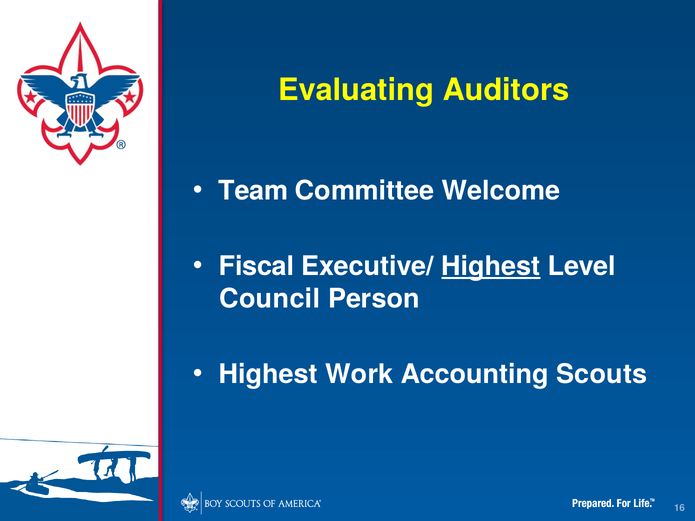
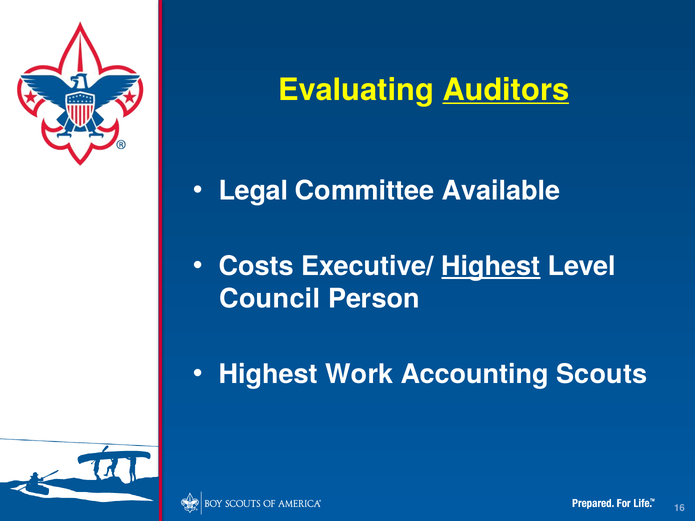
Auditors underline: none -> present (506, 90)
Team: Team -> Legal (253, 191)
Welcome: Welcome -> Available (501, 191)
Fiscal: Fiscal -> Costs (256, 266)
